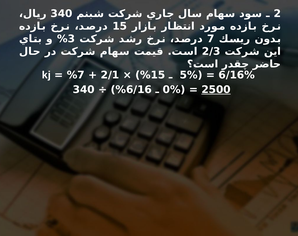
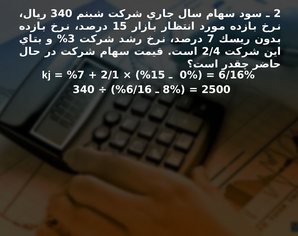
2/3: 2/3 -> 2/4 (211, 51)
5%: 5% -> 0% (189, 75)
0%: 0% -> 8% (172, 90)
2500 underline: present -> none (216, 90)
